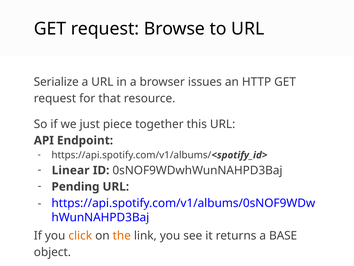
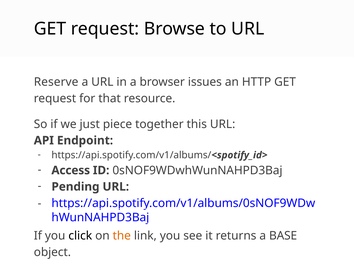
Serialize: Serialize -> Reserve (56, 82)
Linear: Linear -> Access (71, 170)
click colour: orange -> black (80, 235)
